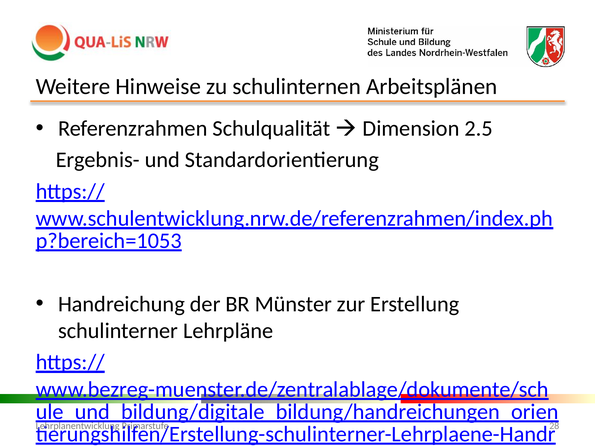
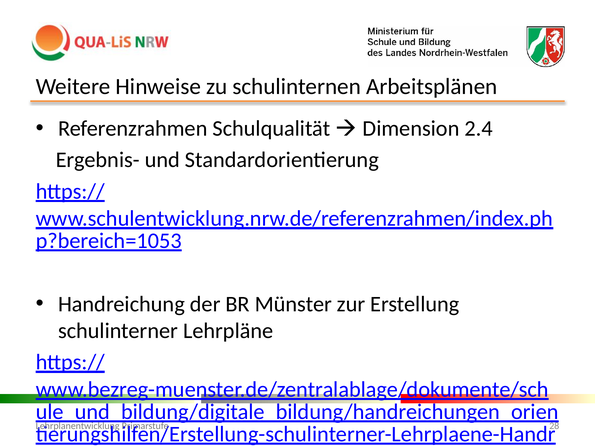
2.5: 2.5 -> 2.4 (479, 129)
